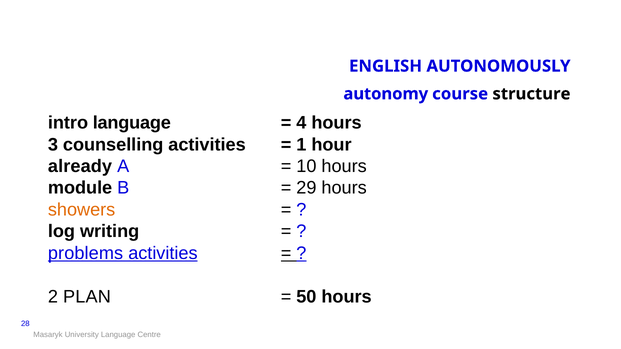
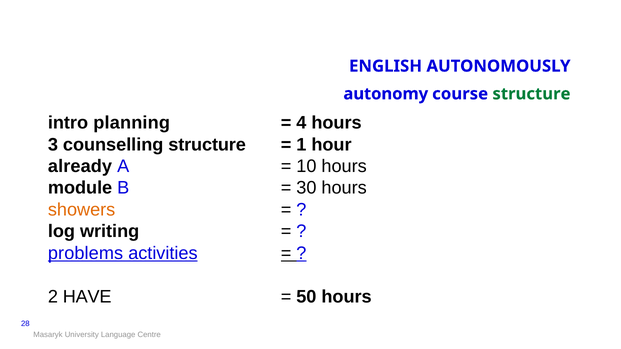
structure colour: black -> green (531, 94)
intro language: language -> planning (132, 123)
counselling activities: activities -> structure (207, 145)
29: 29 -> 30 (306, 188)
PLAN: PLAN -> HAVE (87, 297)
